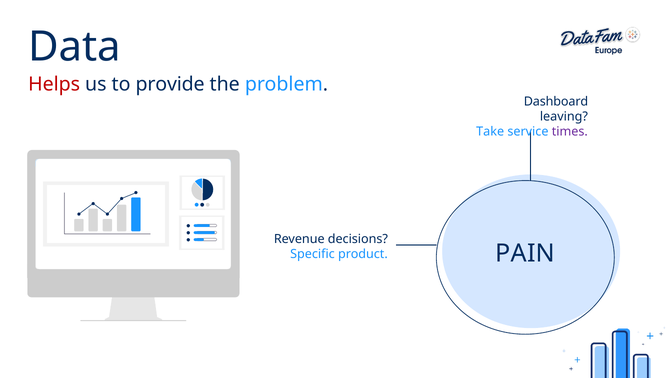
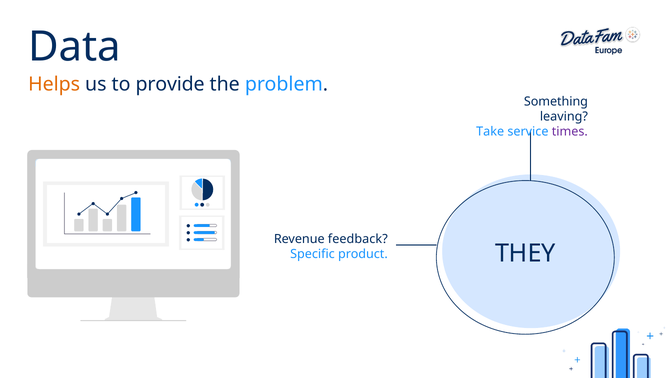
Helps colour: red -> orange (54, 84)
Dashboard: Dashboard -> Something (556, 101)
decisions: decisions -> feedback (358, 239)
PAIN: PAIN -> THEY (525, 253)
